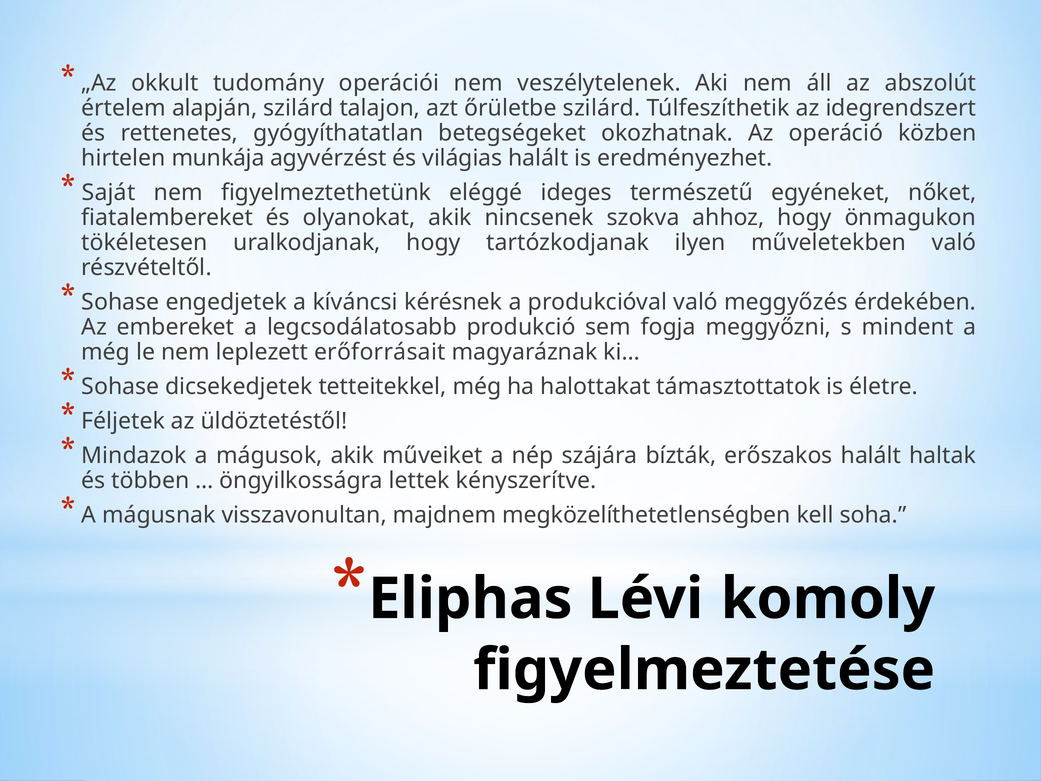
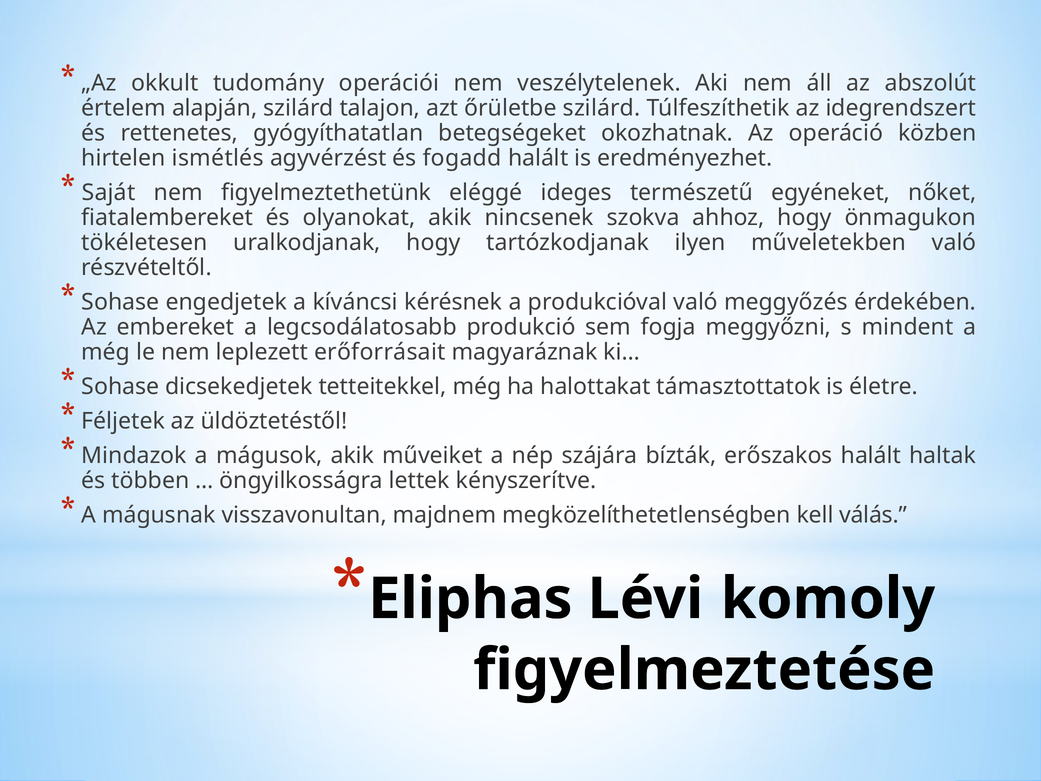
munkája: munkája -> ismétlés (218, 158)
világias: világias -> fogadd (462, 158)
soha: soha -> válás (873, 515)
